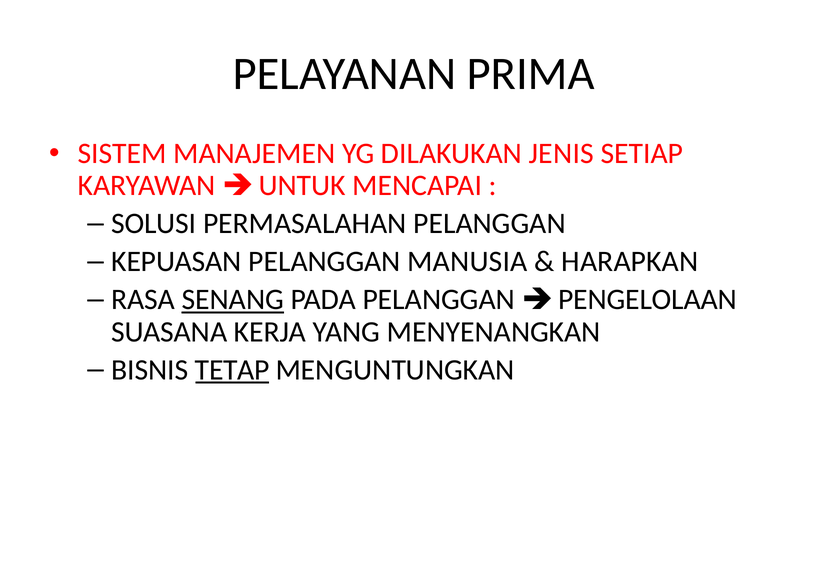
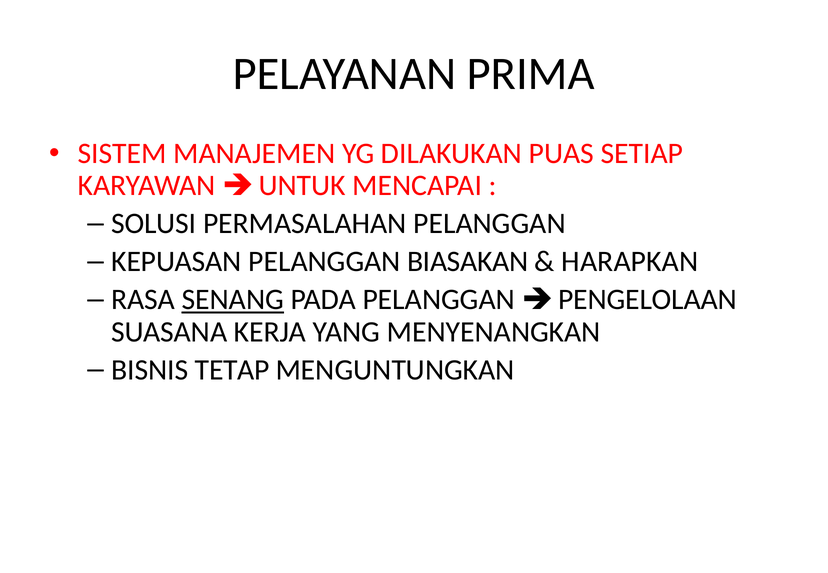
JENIS: JENIS -> PUAS (561, 153)
MANUSIA: MANUSIA -> BIASAKAN (468, 262)
TETAP underline: present -> none (232, 370)
